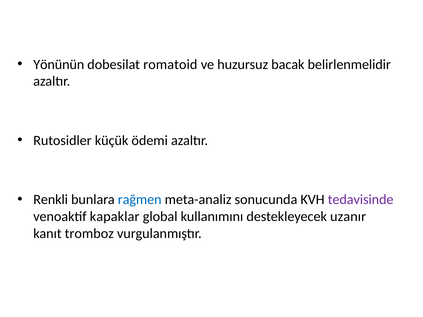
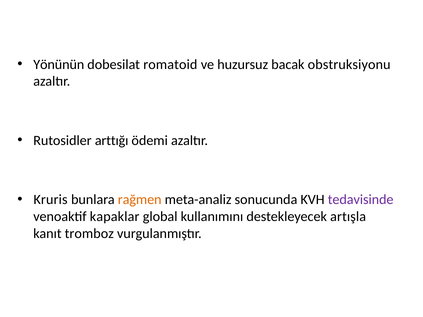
belirlenmelidir: belirlenmelidir -> obstruksiyonu (349, 64)
küçük: küçük -> arttığı (112, 141)
Renkli: Renkli -> Kruris (51, 200)
rağmen colour: blue -> orange (140, 200)
uzanır: uzanır -> artışla (348, 217)
